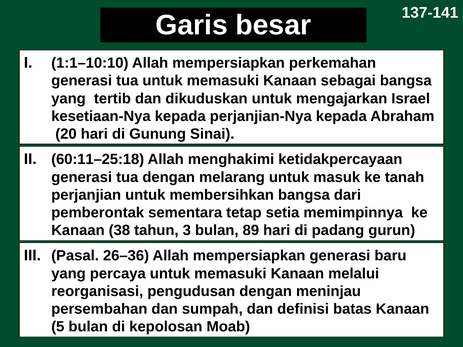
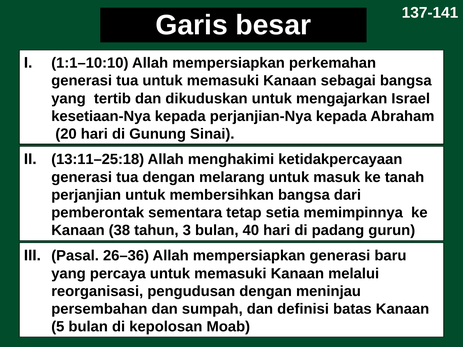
60:11–25:18: 60:11–25:18 -> 13:11–25:18 (98, 159)
89: 89 -> 40 (251, 231)
